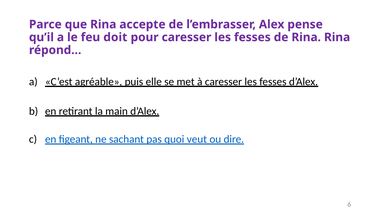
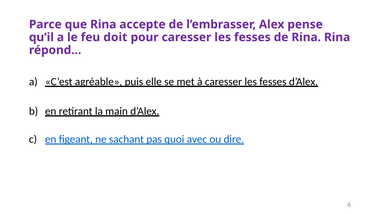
veut: veut -> avec (197, 139)
